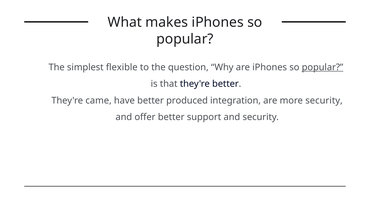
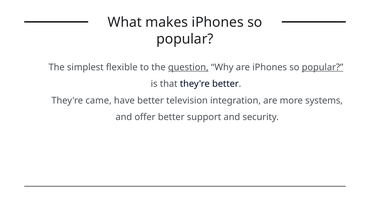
question underline: none -> present (188, 67)
produced: produced -> television (187, 101)
more security: security -> systems (324, 101)
